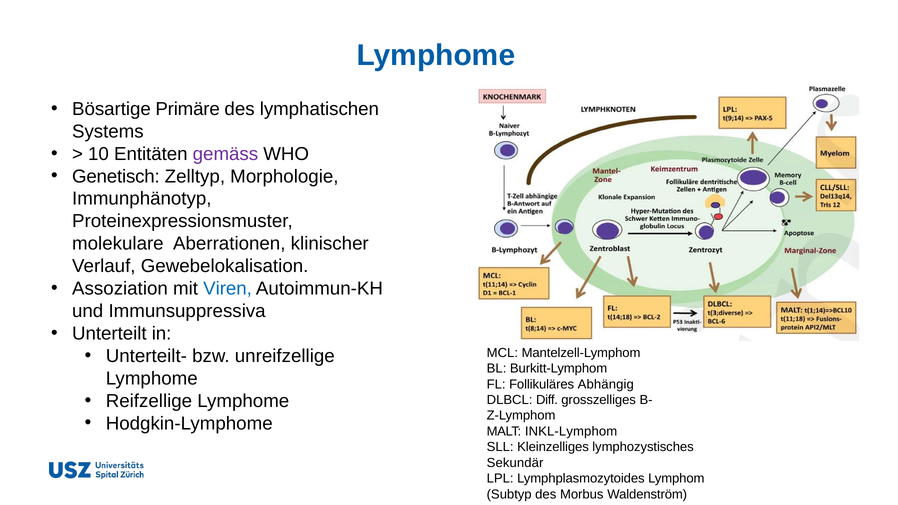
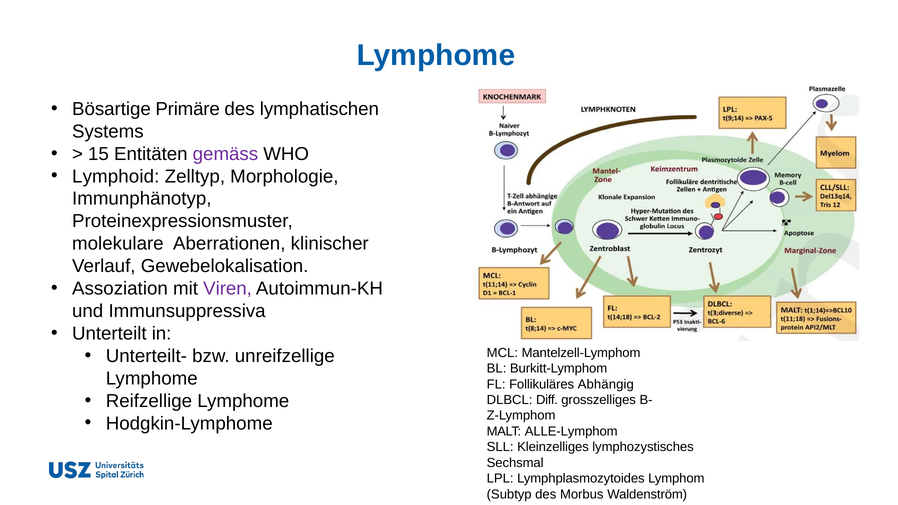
10: 10 -> 15 (98, 154)
Genetisch: Genetisch -> Lymphoid (116, 176)
Viren colour: blue -> purple (228, 289)
INKL-Lymphom: INKL-Lymphom -> ALLE-Lymphom (571, 431)
Sekundär: Sekundär -> Sechsmal (515, 463)
